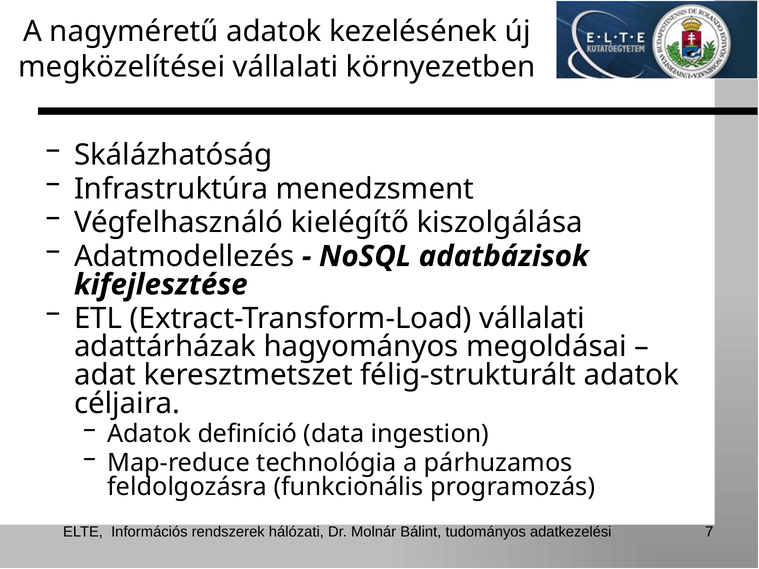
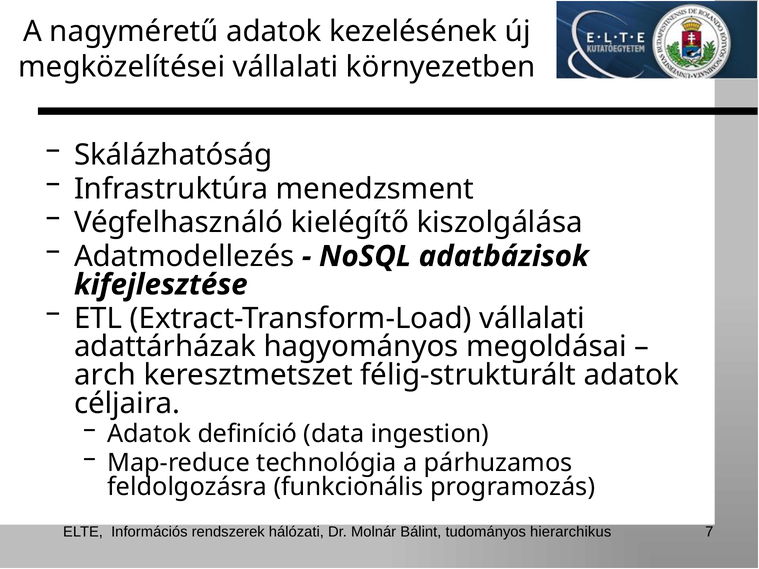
adat: adat -> arch (105, 375)
adatkezelési: adatkezelési -> hierarchikus (571, 532)
